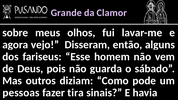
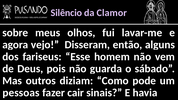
Grande: Grande -> Silêncio (66, 13)
tira: tira -> cair (76, 93)
